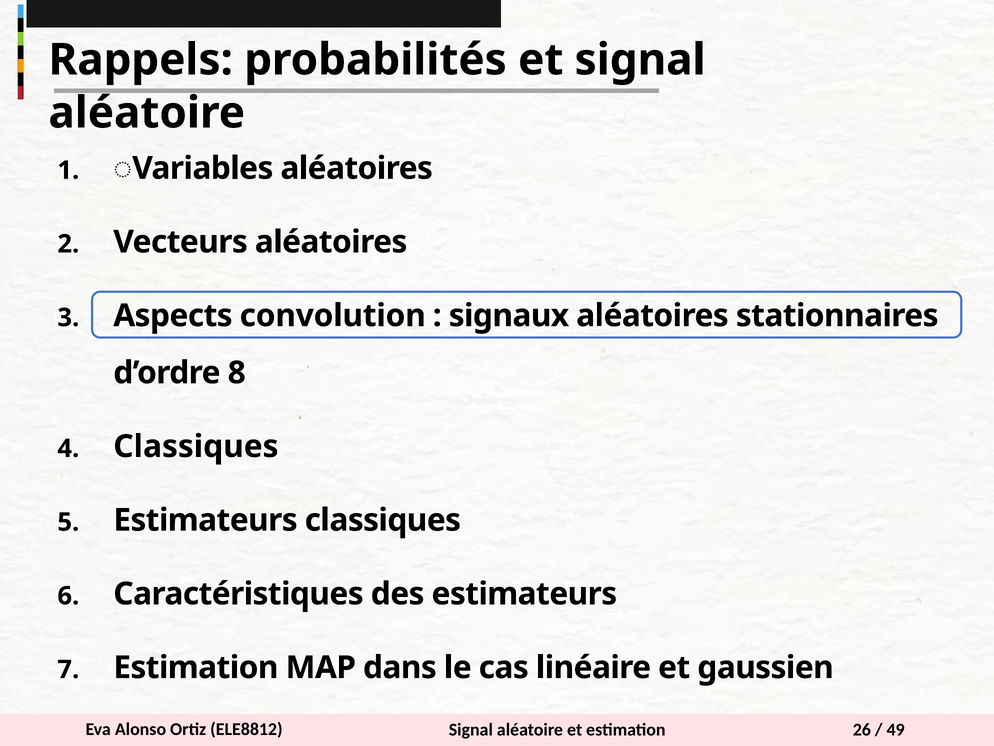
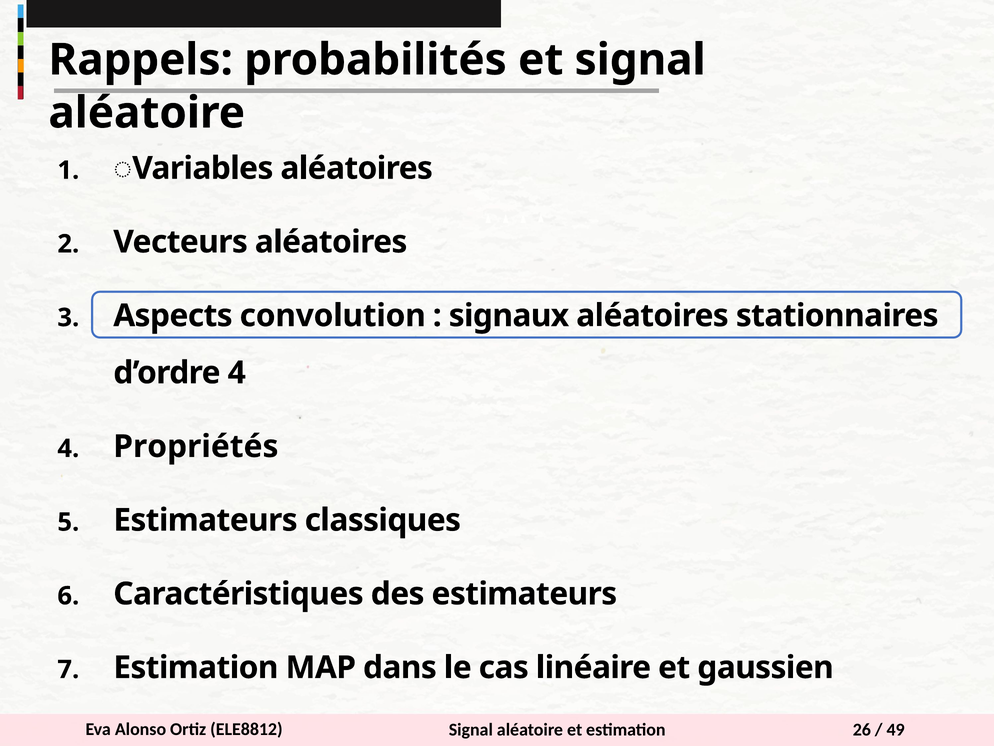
d’ordre 8: 8 -> 4 (237, 373)
Classiques: Classiques -> Propriétés (196, 446)
